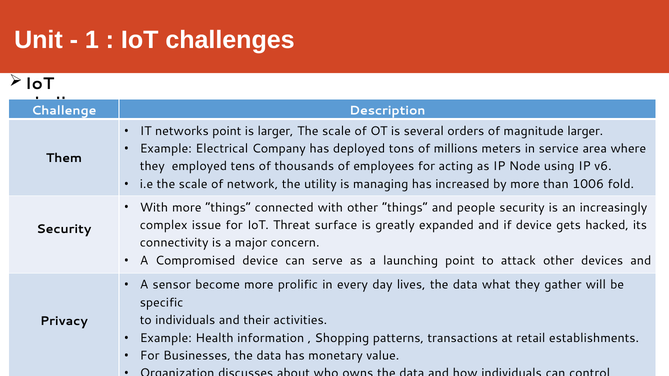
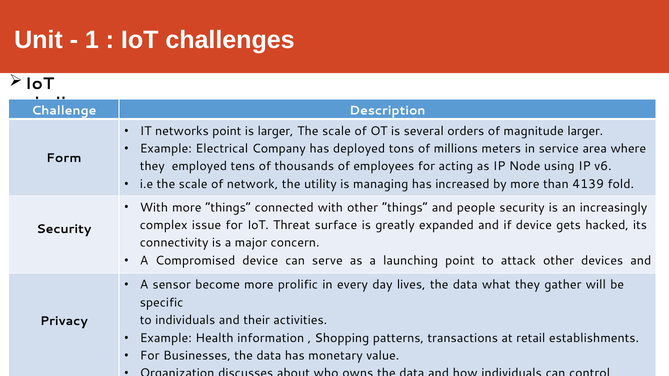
Them: Them -> Form (64, 158)
1006: 1006 -> 4139 (588, 184)
